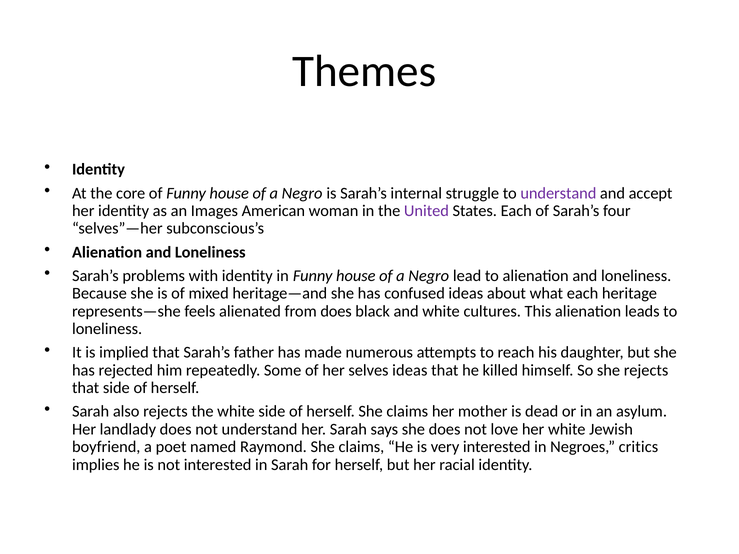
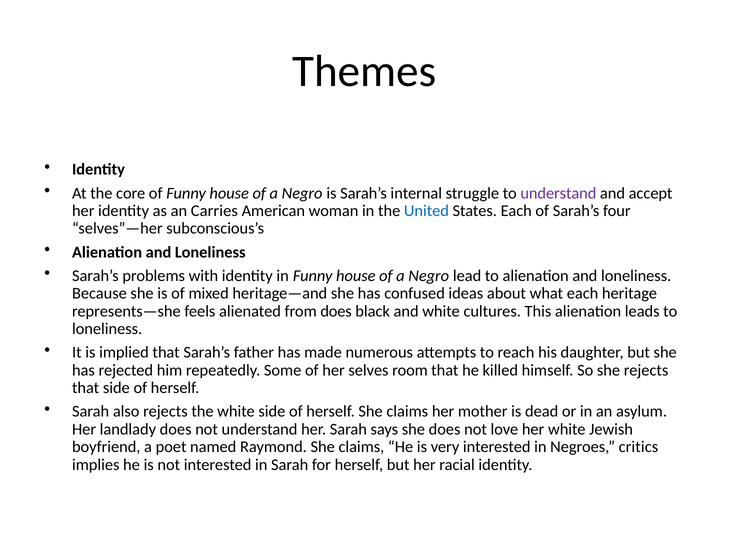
Images: Images -> Carries (214, 211)
United colour: purple -> blue (426, 211)
selves ideas: ideas -> room (410, 370)
